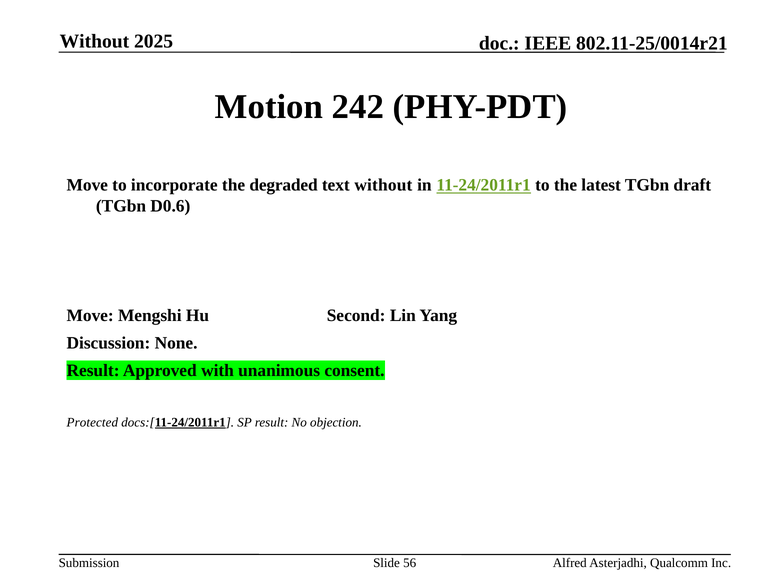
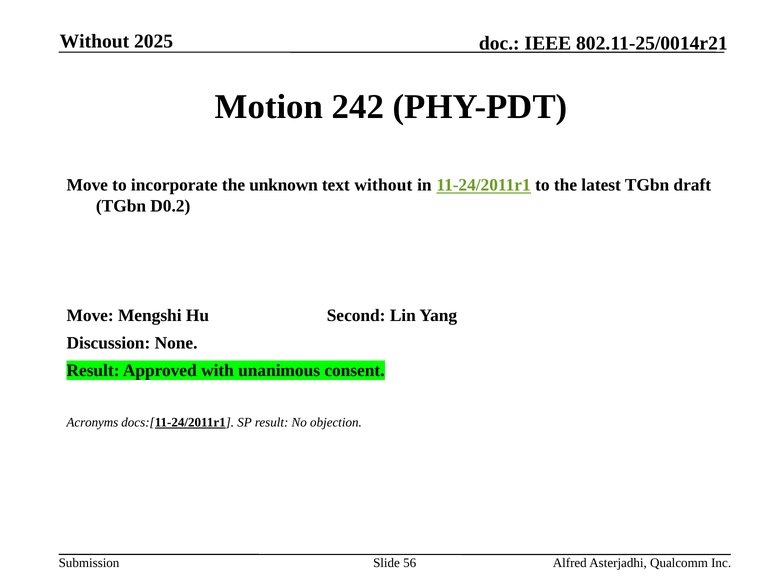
degraded: degraded -> unknown (284, 185)
D0.6: D0.6 -> D0.2 (170, 206)
Protected: Protected -> Acronyms (92, 422)
